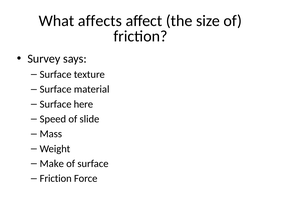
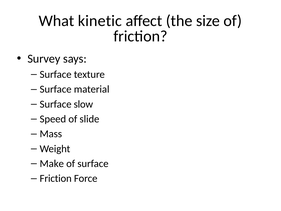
affects: affects -> kinetic (100, 21)
here: here -> slow (83, 104)
